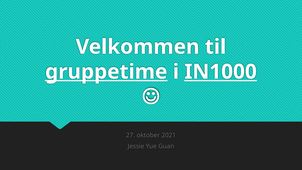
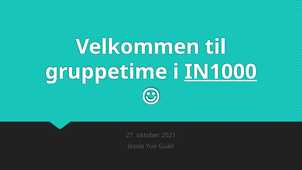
gruppetime underline: present -> none (106, 72)
